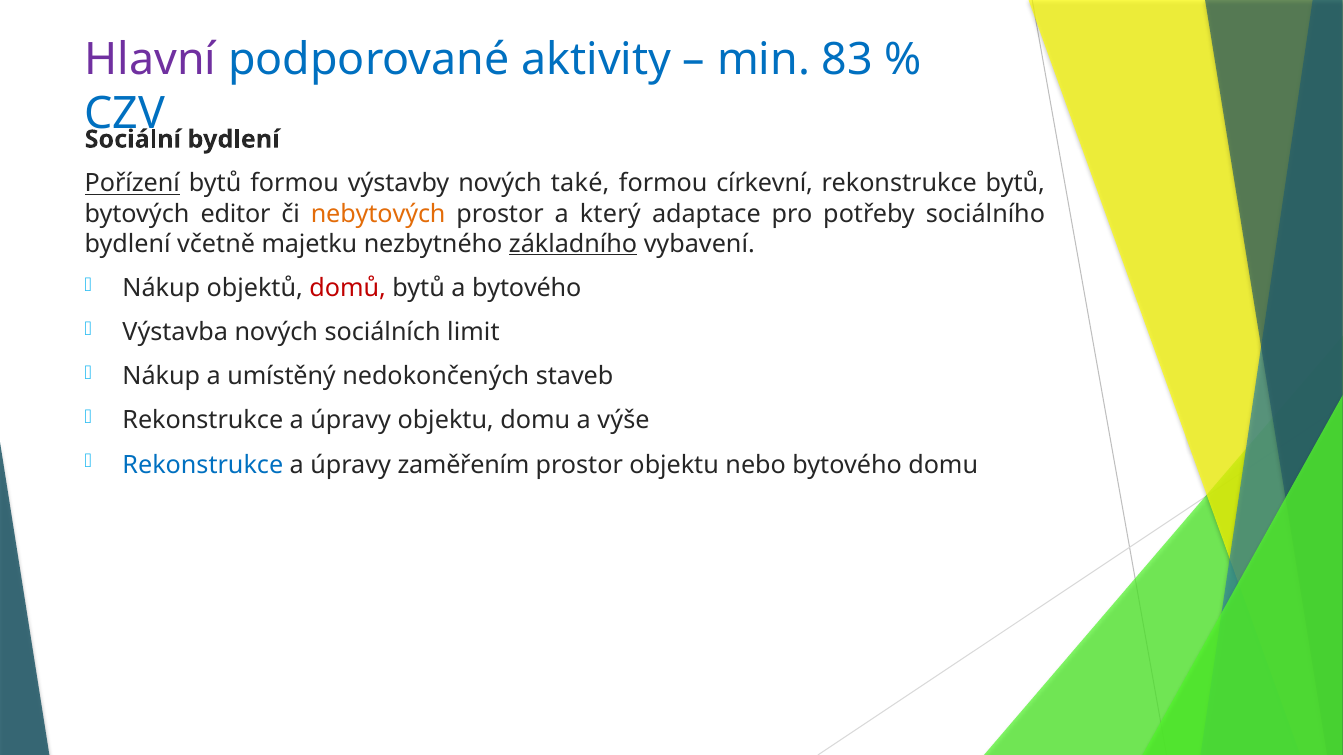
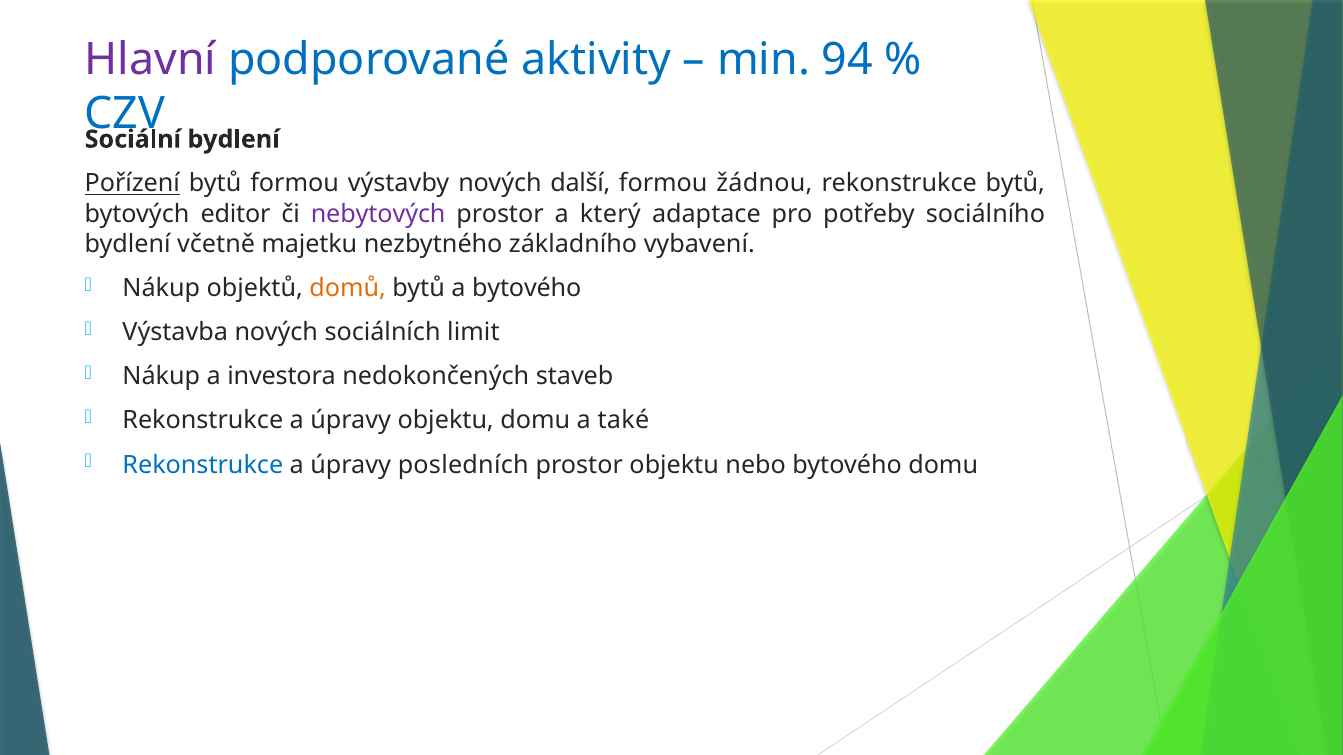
83: 83 -> 94 (847, 60)
také: také -> další (580, 184)
církevní: církevní -> žádnou (764, 184)
nebytových colour: orange -> purple (378, 214)
základního underline: present -> none (573, 244)
domů colour: red -> orange (348, 288)
umístěný: umístěný -> investora (282, 377)
výše: výše -> také (623, 421)
zaměřením: zaměřením -> posledních (463, 465)
